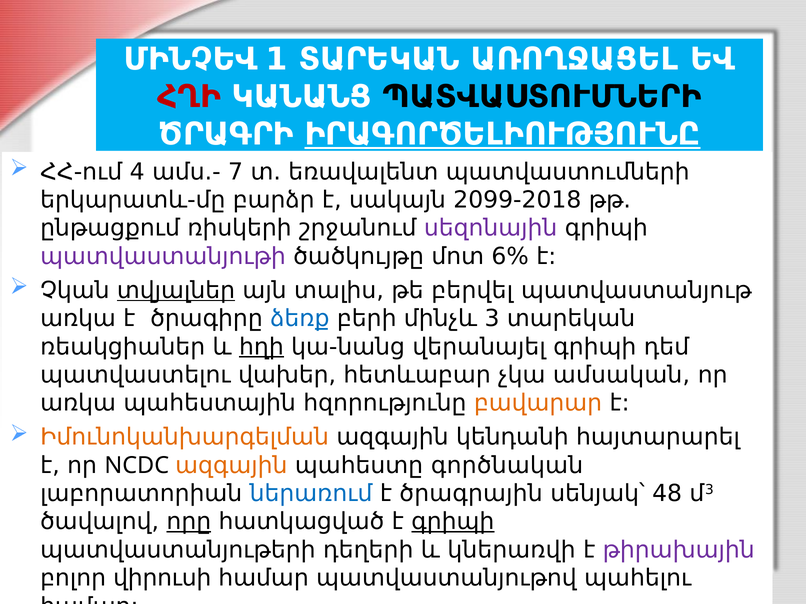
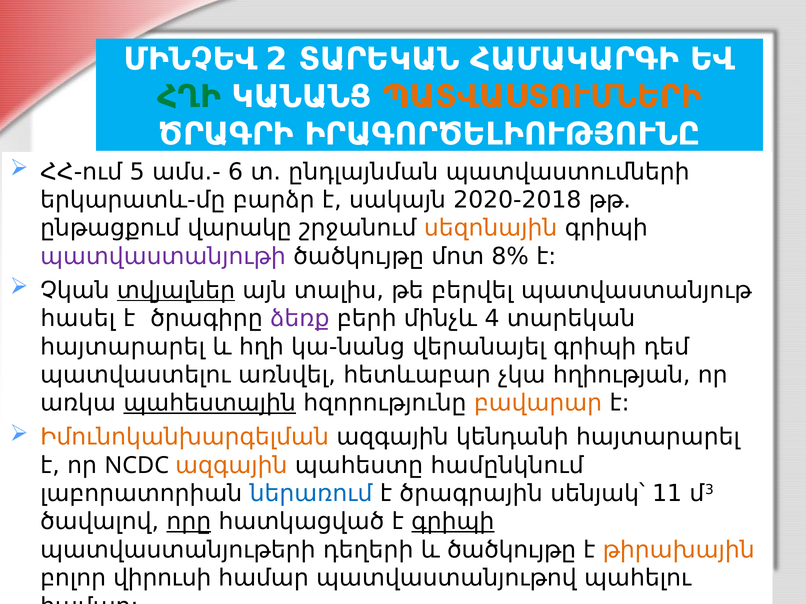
1: 1 -> 2 (277, 59)
ԱՌՈՂՋԱՑԵԼ: ԱՌՈՂՋԱՑԵԼ -> ՀԱՄԱԿԱՐԳԻ (575, 59)
ՀՂԻ colour: red -> green (189, 97)
ՊԱՏՎԱՍՏՈՒՄՆԵՐԻ colour: black -> orange (542, 97)
ԻՐԱԳՈՐԾԵԼԻՈՒԹՅՈՒՆԸ underline: present -> none (503, 135)
4: 4 -> 5 (137, 172)
7: 7 -> 6 (236, 172)
եռավալենտ: եռավալենտ -> ընդլայնման (363, 172)
2099-2018: 2099-2018 -> 2020-2018 (517, 200)
ռիսկերի: ռիսկերի -> վարակը (240, 228)
սեզոնային colour: purple -> orange (491, 228)
6%: 6% -> 8% (510, 257)
առկա: առկա -> հասել (78, 319)
ձեռք colour: blue -> purple (300, 319)
3: 3 -> 4 (492, 319)
ռեակցիաներ: ռեակցիաներ -> հայտարարել (123, 347)
հղի underline: present -> none (261, 347)
վախեր: վախեր -> առնվել (287, 375)
ամսական: ամսական -> հղիության (622, 375)
պահեստային underline: none -> present (210, 403)
գործնական: գործնական -> համընկնում (507, 466)
48: 48 -> 11 (667, 494)
և կներառվի: կներառվի -> ծածկույթը (512, 550)
թիրախային colour: purple -> orange (679, 550)
